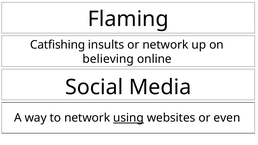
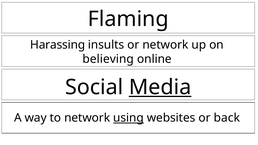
Catfishing: Catfishing -> Harassing (58, 45)
Media underline: none -> present (160, 87)
even: even -> back (227, 118)
